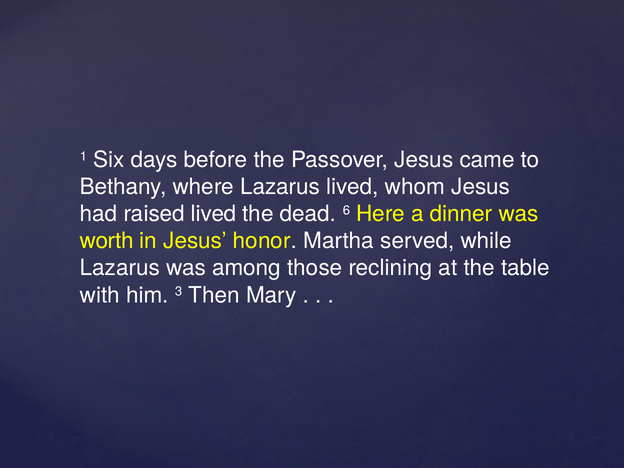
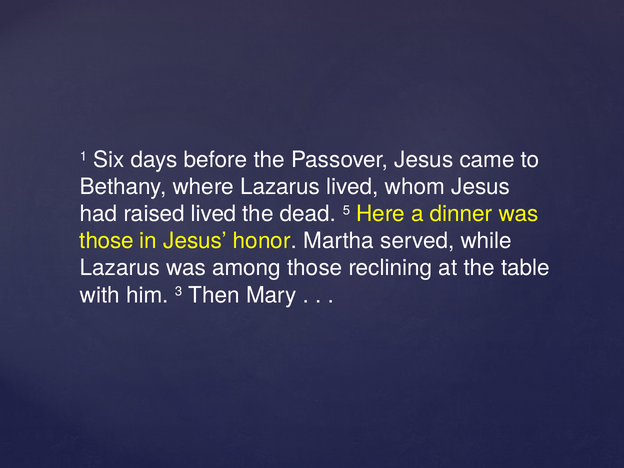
6: 6 -> 5 (346, 210)
worth: worth -> those (107, 241)
